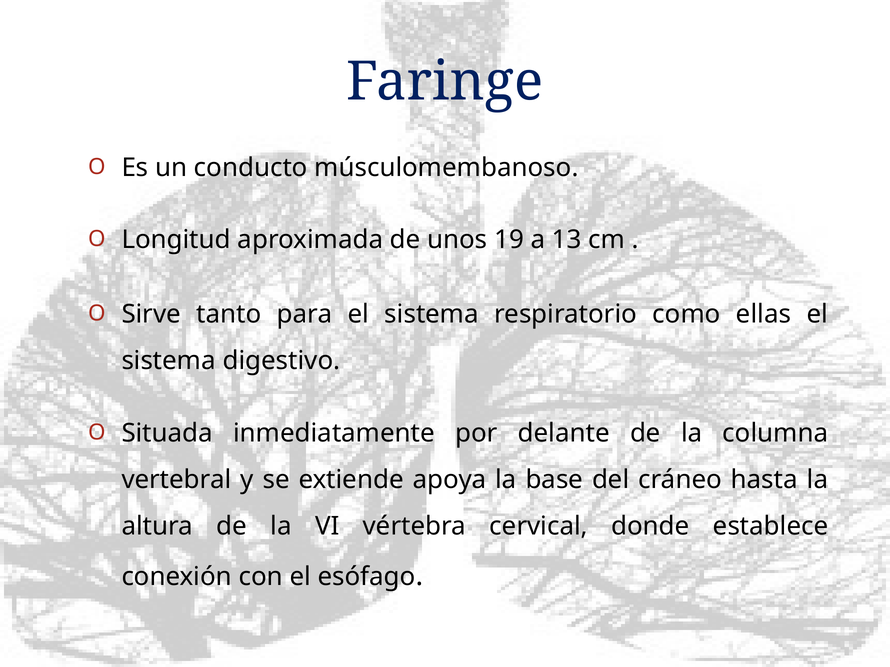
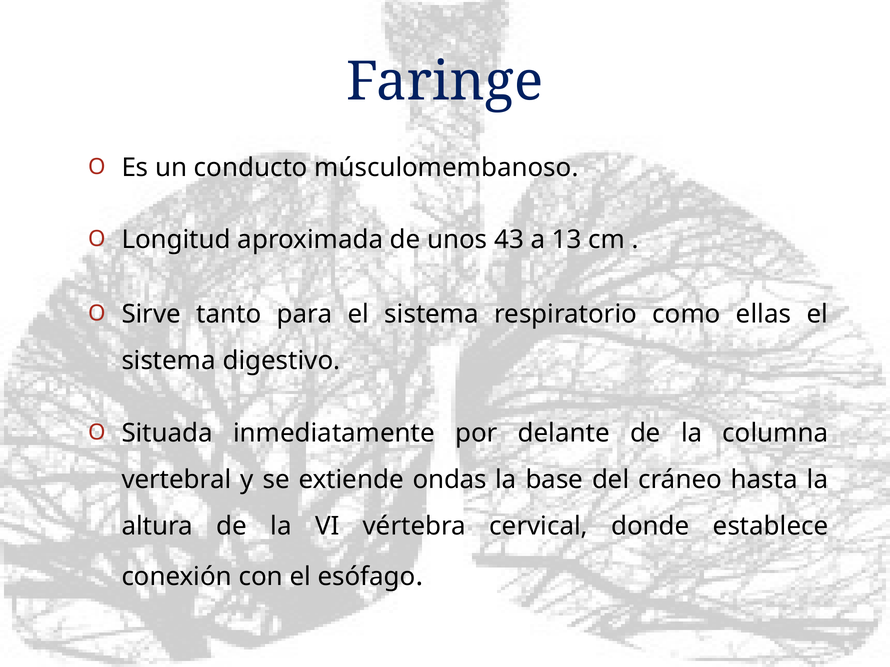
19: 19 -> 43 (509, 240)
apoya: apoya -> ondas (450, 480)
